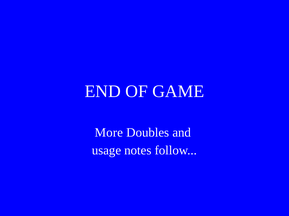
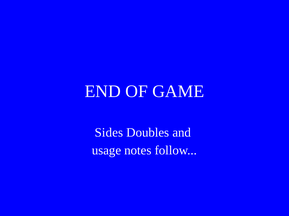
More: More -> Sides (109, 133)
